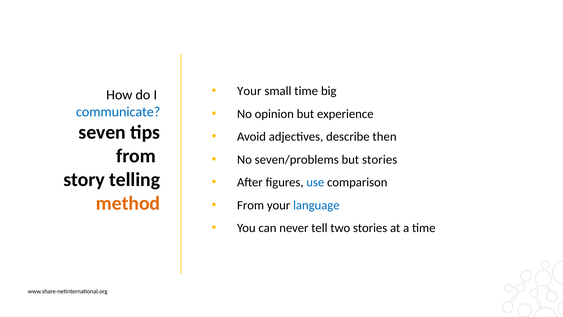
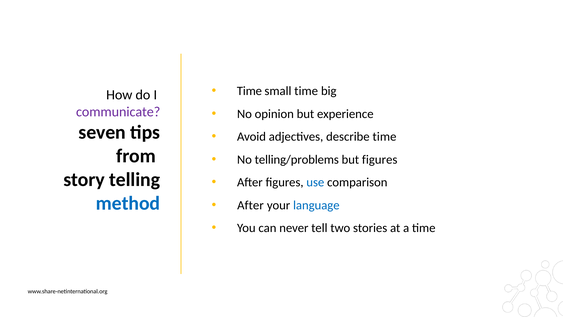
Your: Your -> Time (249, 91)
communicate colour: blue -> purple (118, 112)
describe then: then -> time (385, 137)
seven/problems: seven/problems -> telling/problems (297, 159)
but stories: stories -> figures (380, 159)
method colour: orange -> blue (128, 203)
From: From -> After (250, 205)
